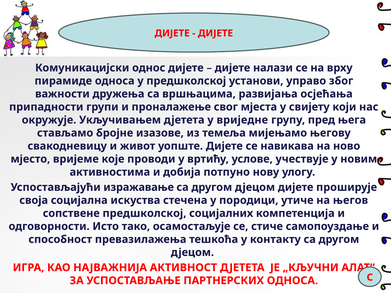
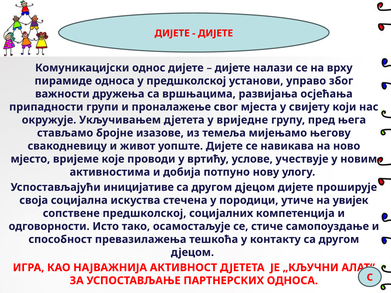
изражавање: изражавање -> иницијативе (139, 187)
његов: његов -> увијек (351, 200)
